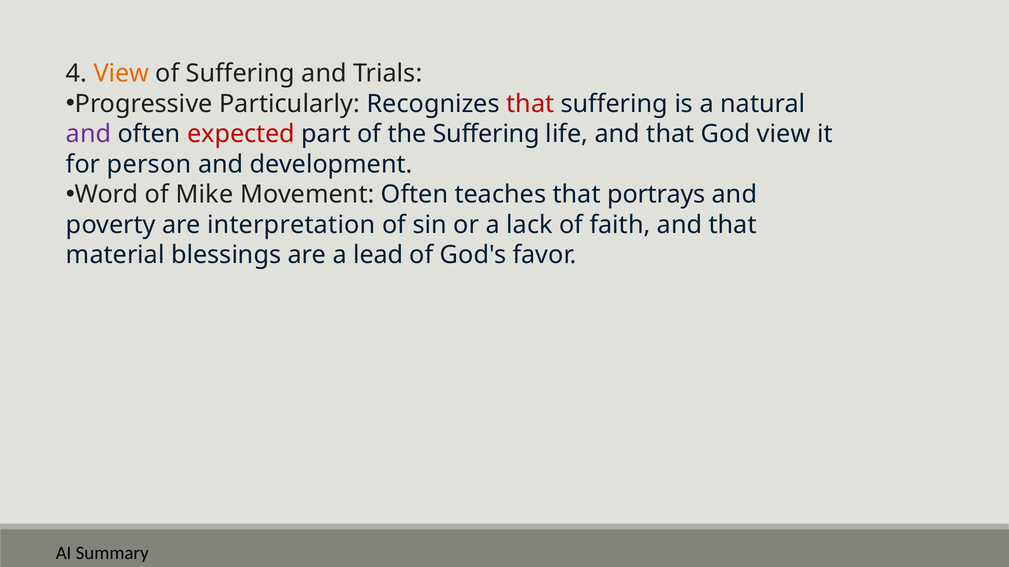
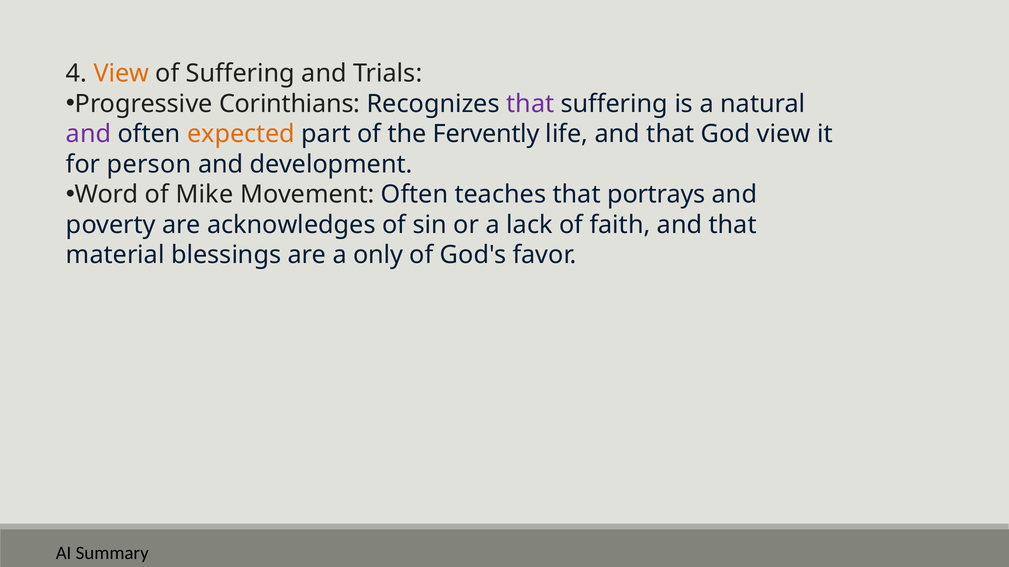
Particularly: Particularly -> Corinthians (290, 104)
that colour: red -> purple (530, 104)
expected colour: red -> orange (241, 134)
the Suffering: Suffering -> Fervently (486, 134)
interpretation: interpretation -> acknowledges (291, 225)
lead: lead -> only (378, 255)
